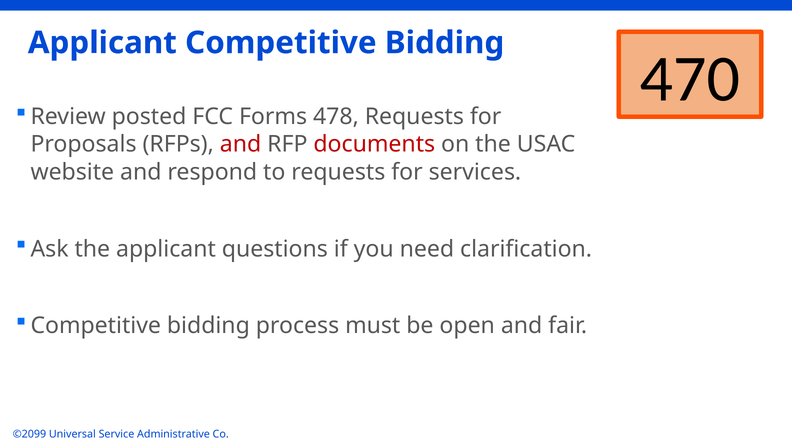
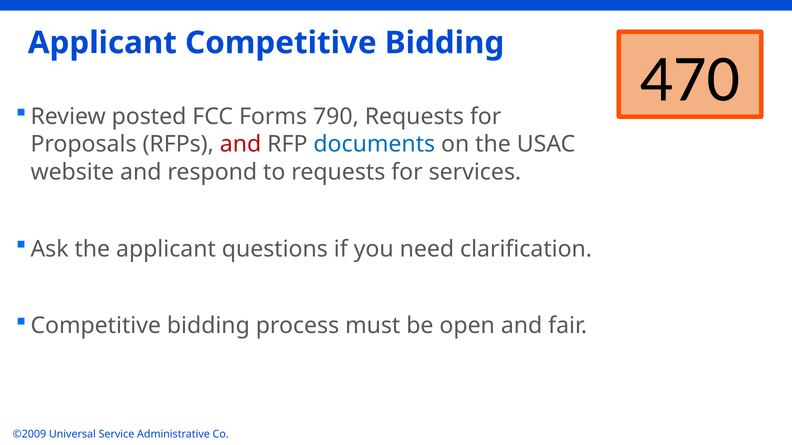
478: 478 -> 790 (336, 117)
documents colour: red -> blue (374, 145)
©2099: ©2099 -> ©2009 (30, 435)
